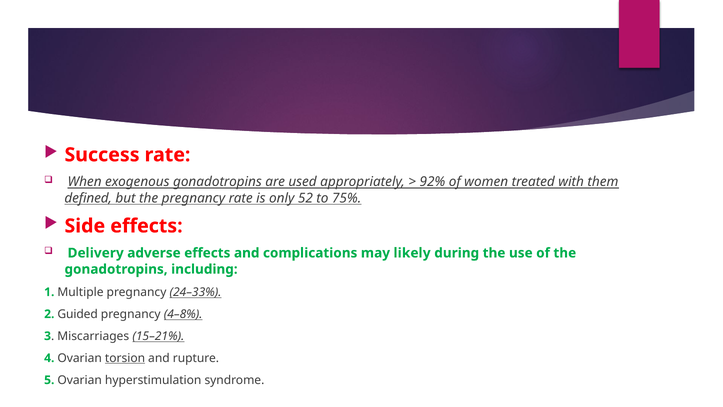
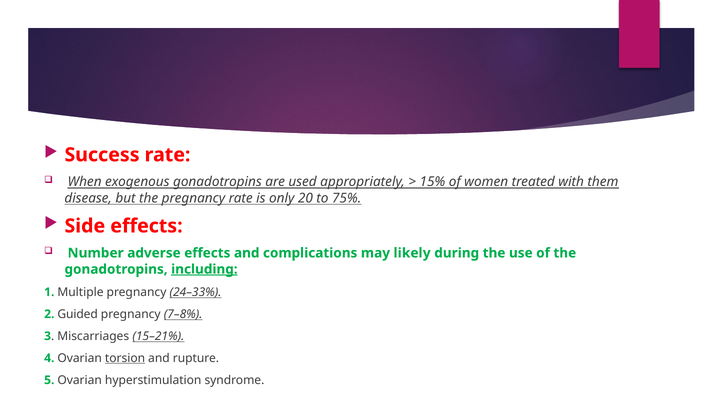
92%: 92% -> 15% (432, 182)
defined: defined -> disease (88, 198)
52: 52 -> 20 (305, 198)
Delivery: Delivery -> Number (96, 253)
including underline: none -> present (204, 269)
4–8%: 4–8% -> 7–8% (183, 314)
